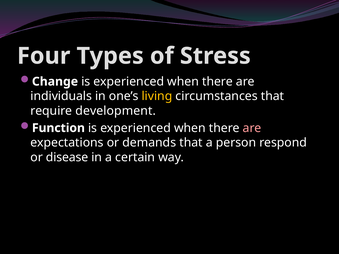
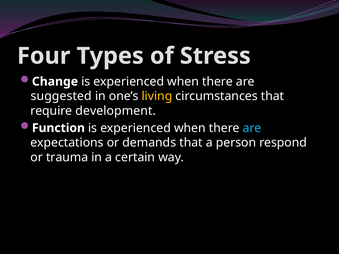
individuals: individuals -> suggested (61, 96)
are colour: pink -> light blue (252, 128)
disease: disease -> trauma (67, 157)
